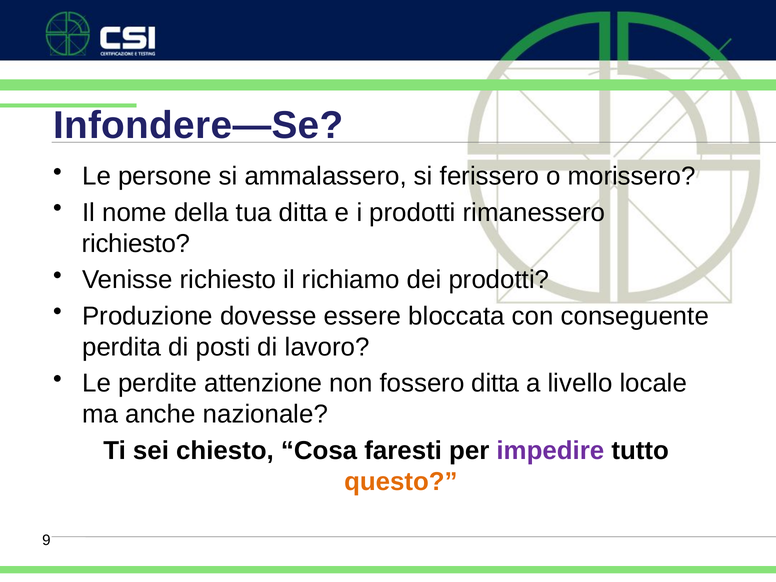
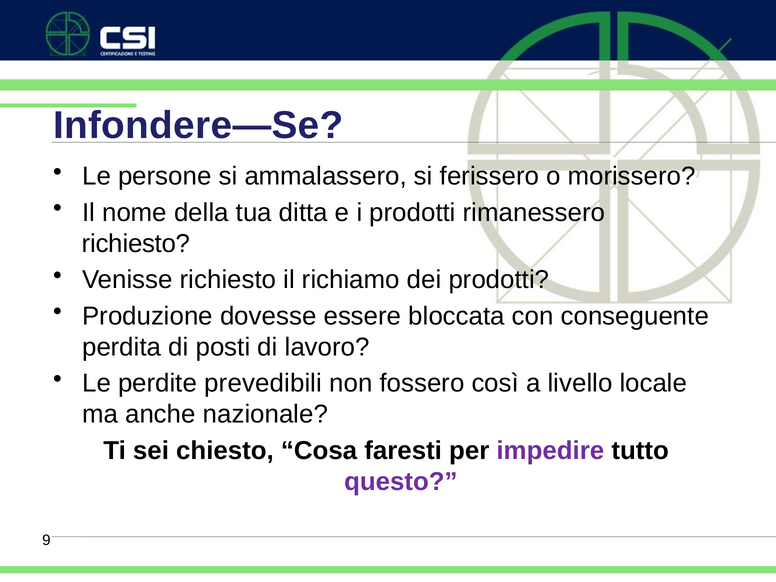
attenzione: attenzione -> prevedibili (263, 383)
fossero ditta: ditta -> così (495, 383)
questo colour: orange -> purple (401, 482)
